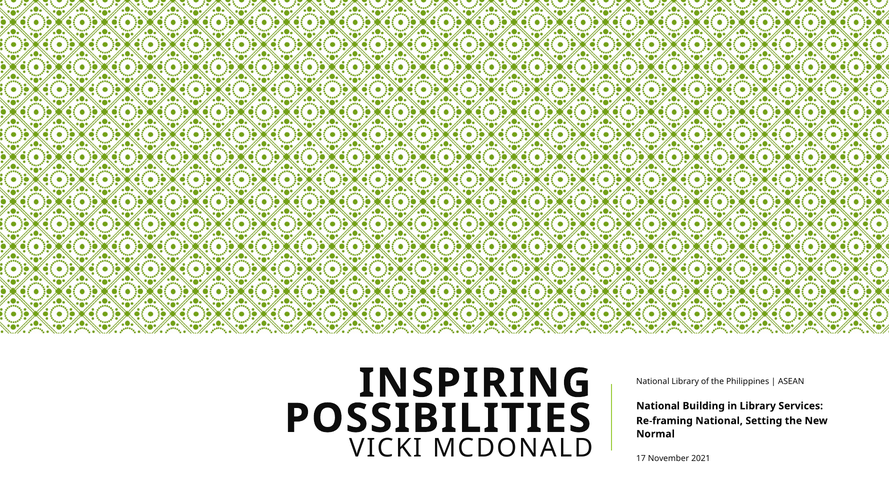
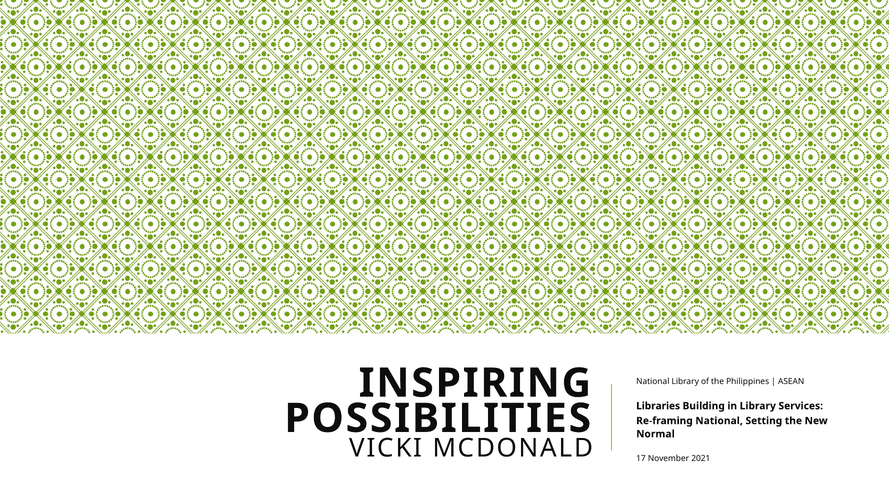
National: National -> Libraries (658, 406)
